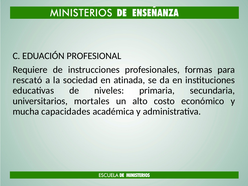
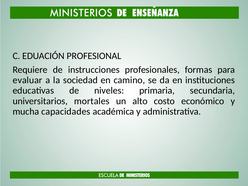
rescató: rescató -> evaluar (28, 80)
atinada: atinada -> camino (129, 80)
